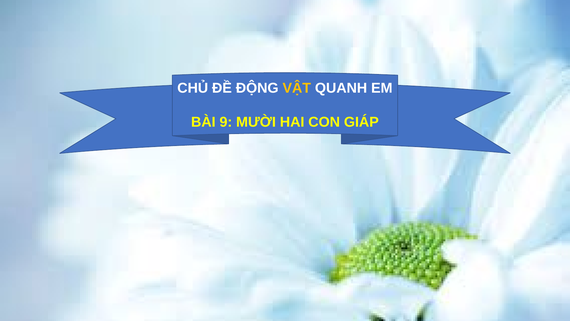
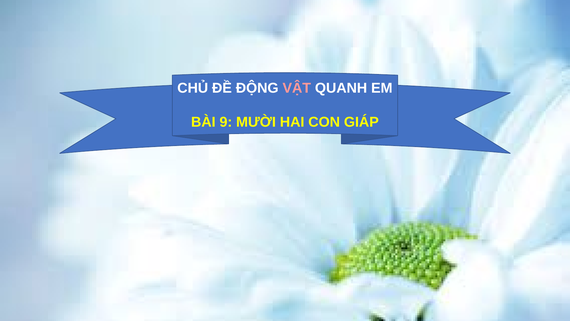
VẬT colour: yellow -> pink (297, 88)
